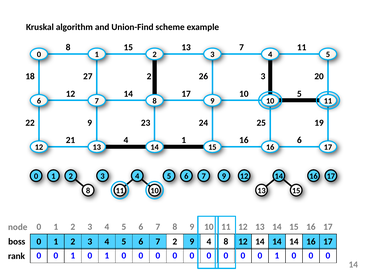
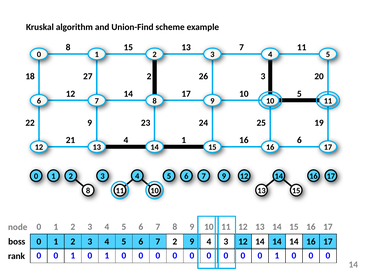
4 8: 8 -> 3 (226, 241)
